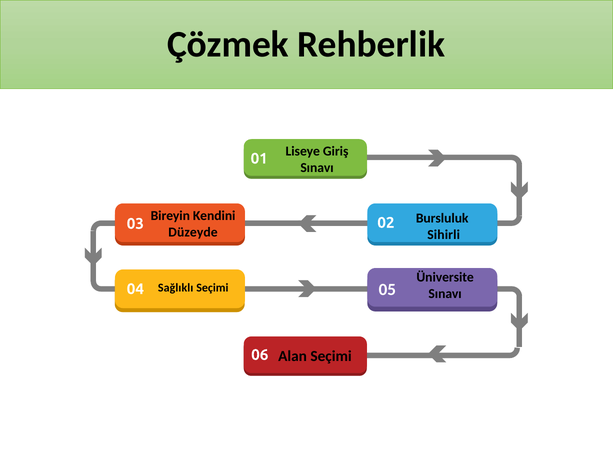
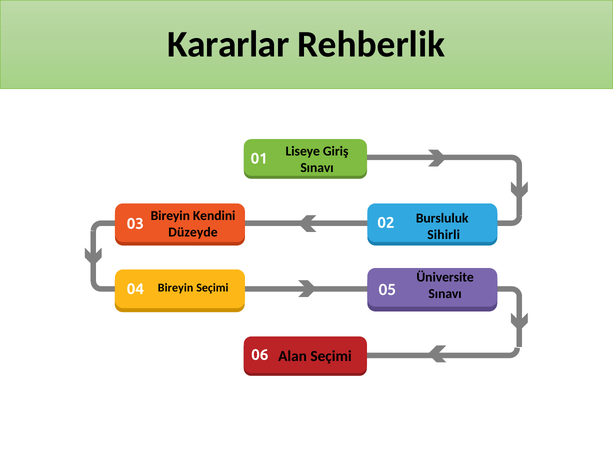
Çözmek: Çözmek -> Kararlar (228, 44)
04 Sağlıklı: Sağlıklı -> Bireyin (176, 288)
